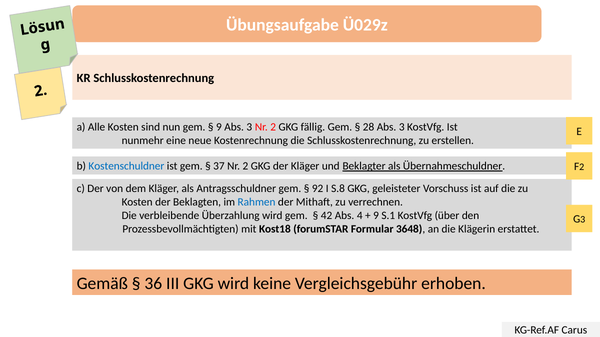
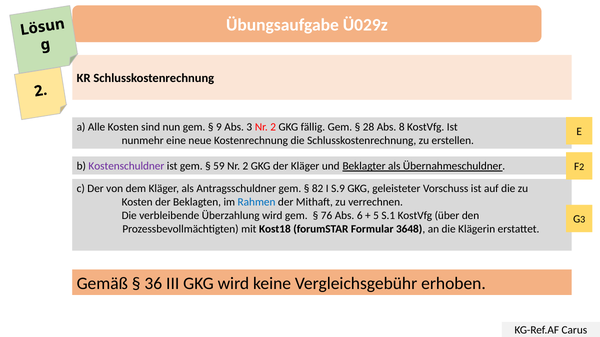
28 Abs 3: 3 -> 8 (402, 127)
Kostenschuldner colour: blue -> purple (126, 166)
37: 37 -> 59 (219, 166)
92: 92 -> 82 (318, 189)
S.8: S.8 -> S.9 (338, 189)
42: 42 -> 76 (327, 216)
4: 4 -> 6 (360, 216)
9: 9 -> 5 (376, 216)
